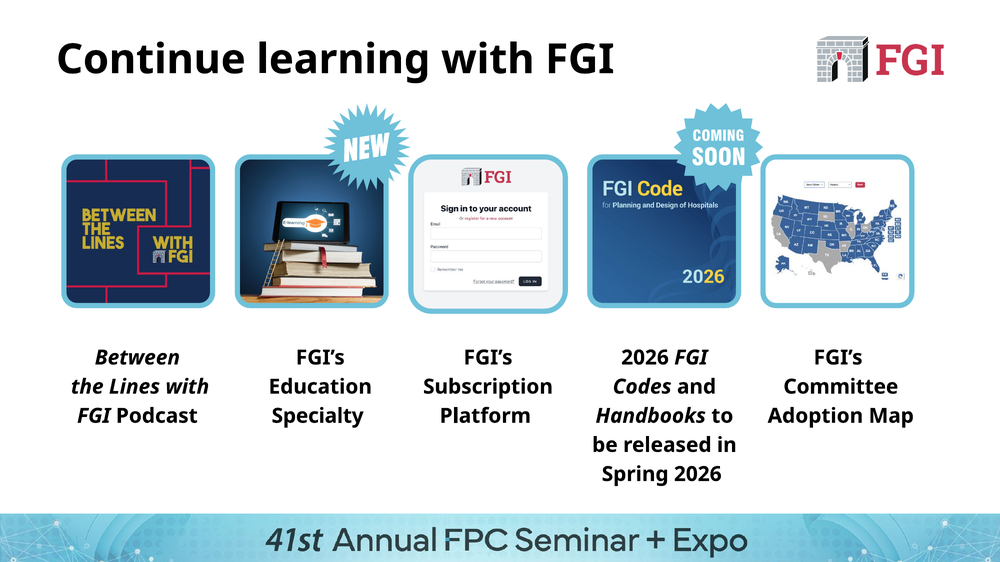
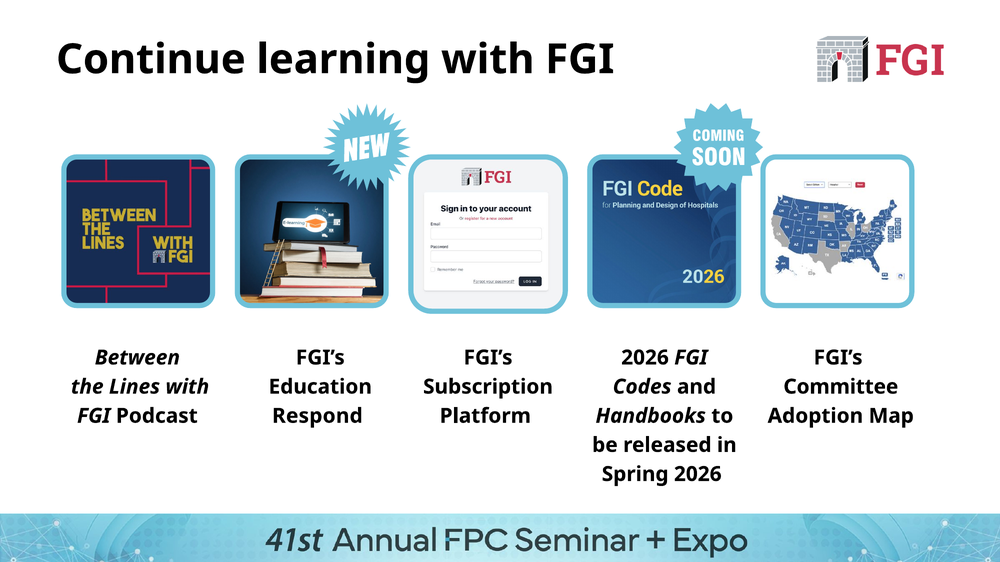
Specialty: Specialty -> Respond (317, 416)
